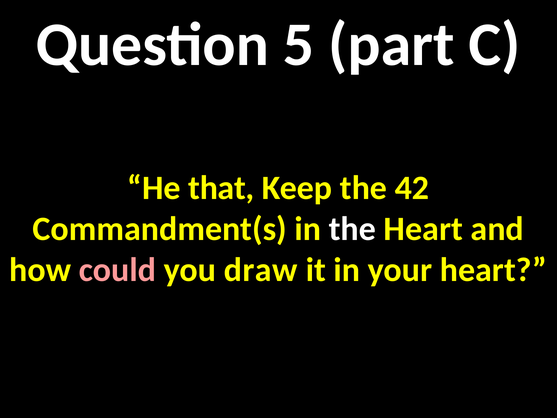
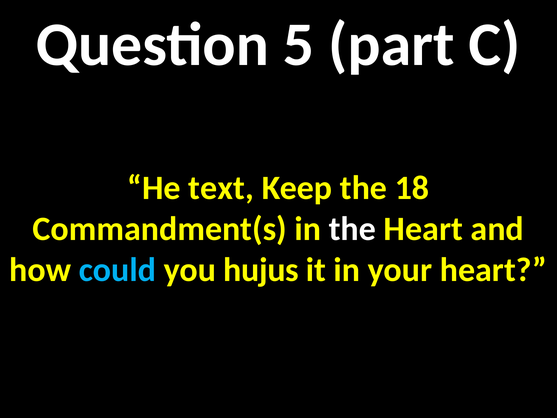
that: that -> text (221, 188)
42: 42 -> 18 (412, 188)
could colour: pink -> light blue (117, 270)
draw: draw -> hujus (261, 270)
